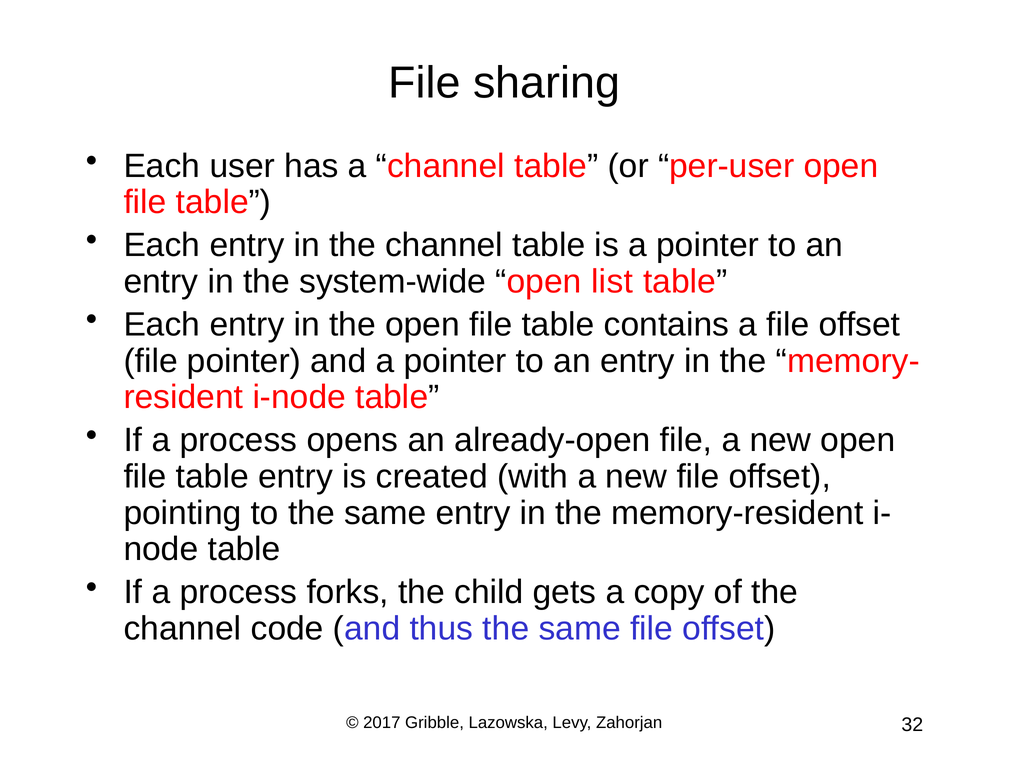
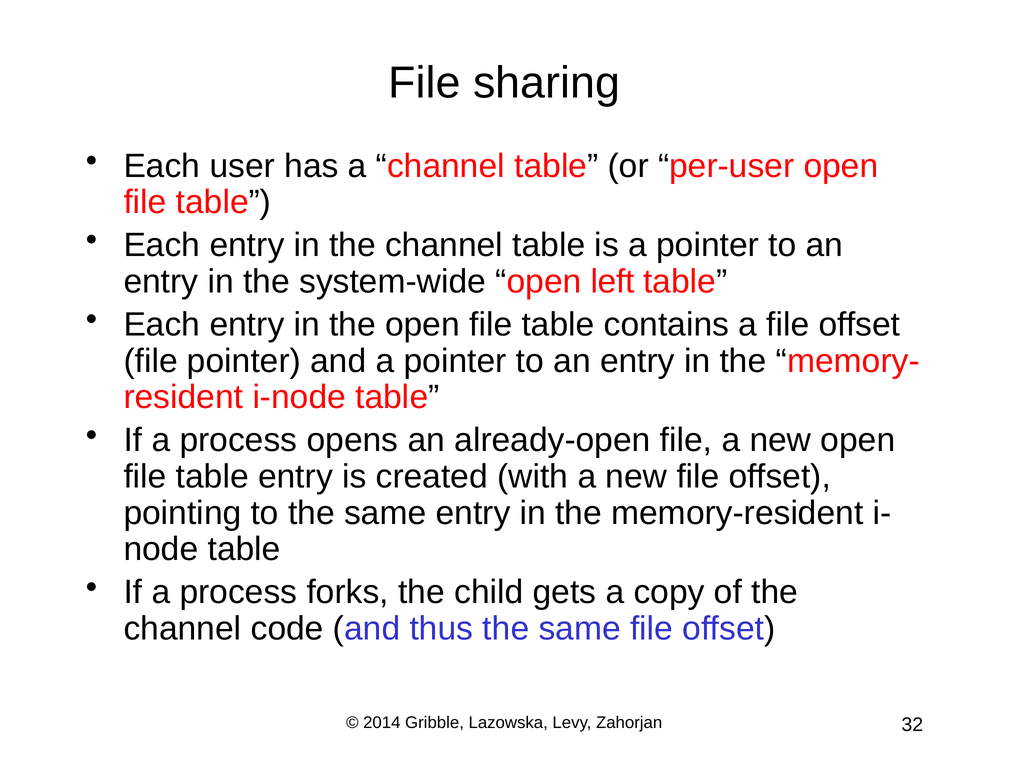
list: list -> left (612, 282)
2017: 2017 -> 2014 (382, 723)
